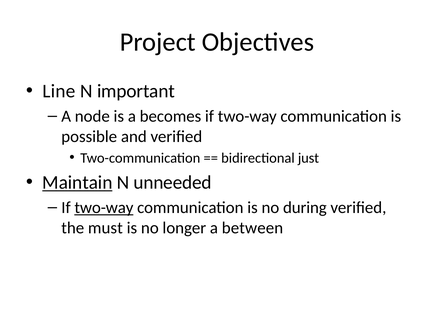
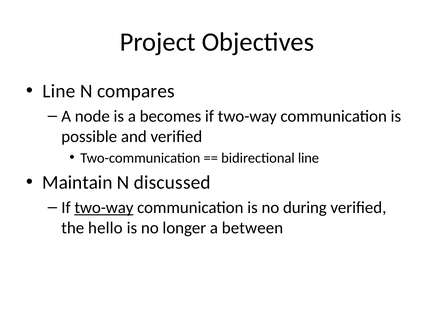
important: important -> compares (136, 91)
bidirectional just: just -> line (308, 158)
Maintain underline: present -> none (77, 182)
unneeded: unneeded -> discussed (172, 182)
must: must -> hello (105, 227)
